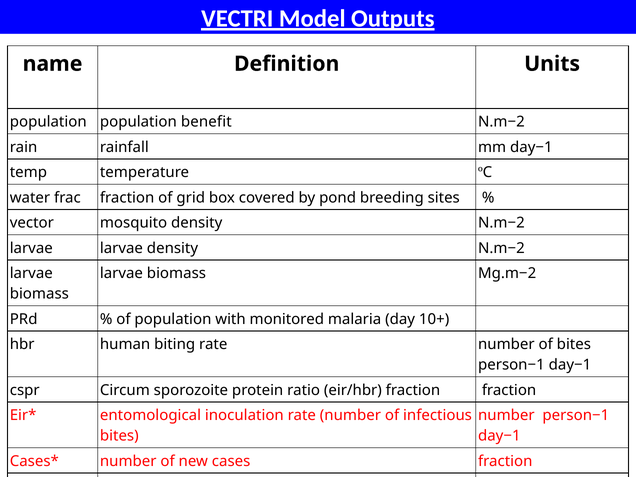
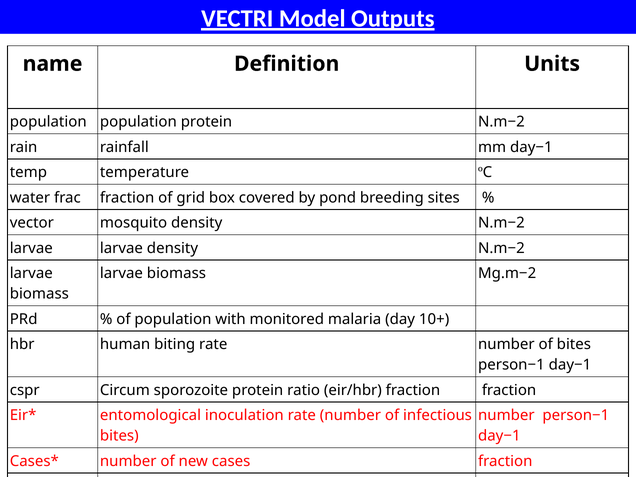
population benefit: benefit -> protein (206, 122)
